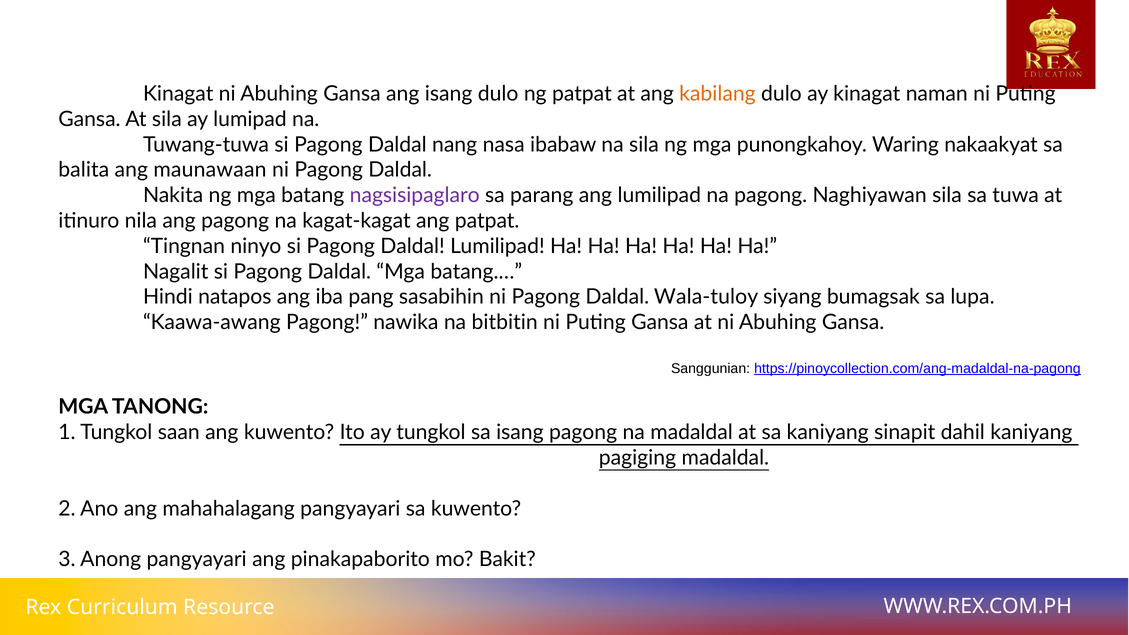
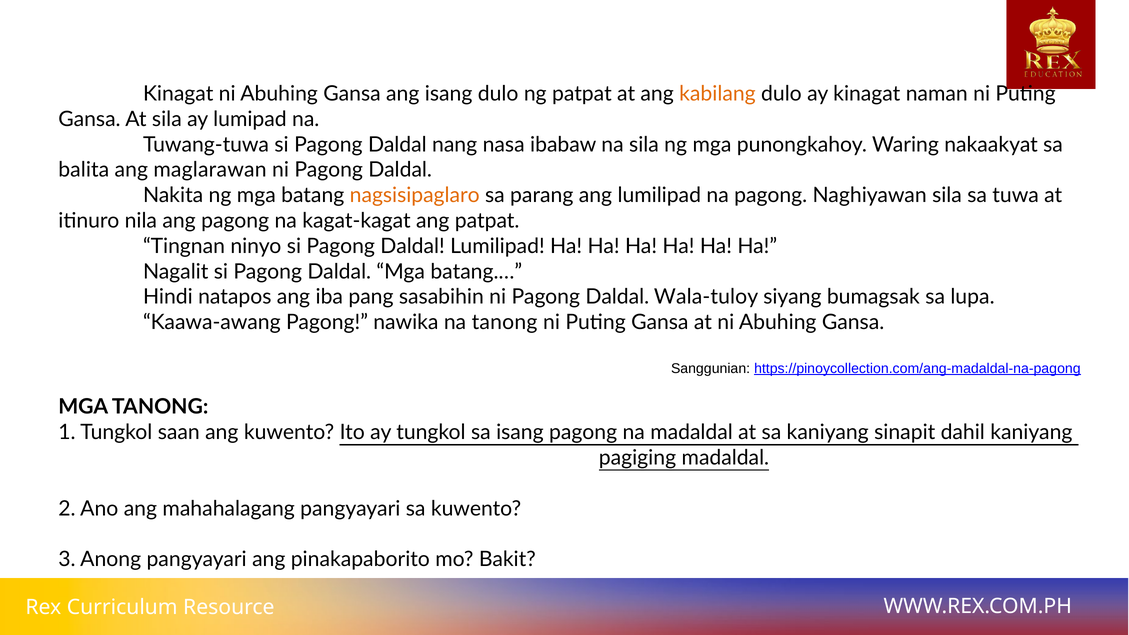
maunawaan: maunawaan -> maglarawan (210, 170)
nagsisipaglaro colour: purple -> orange (415, 195)
na bitbitin: bitbitin -> tanong (505, 322)
